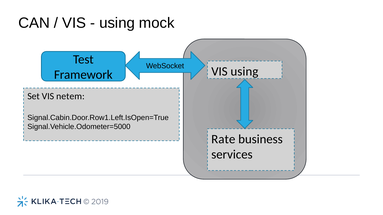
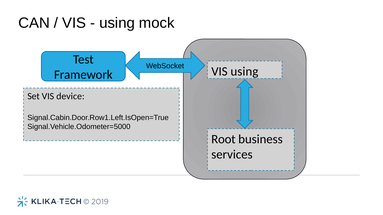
netem: netem -> device (70, 96)
Rate: Rate -> Root (223, 139)
